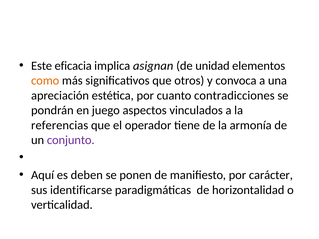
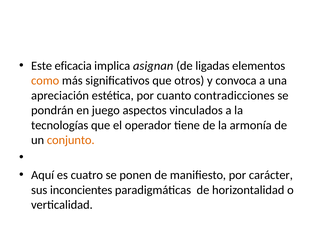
unidad: unidad -> ligadas (212, 66)
referencias: referencias -> tecnologías (60, 125)
conjunto colour: purple -> orange (71, 140)
deben: deben -> cuatro (87, 175)
identificarse: identificarse -> inconcientes (81, 190)
